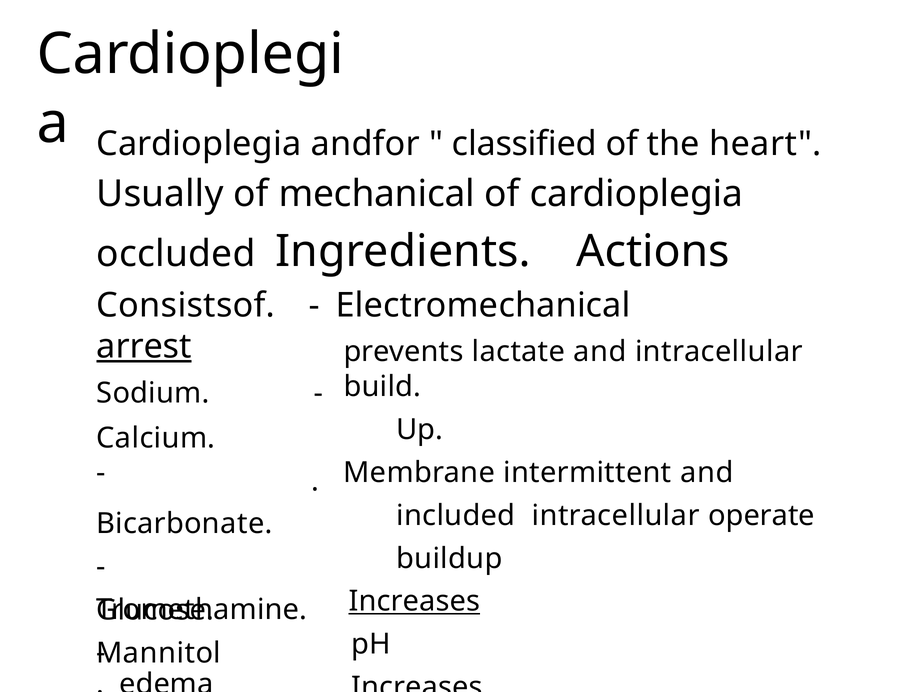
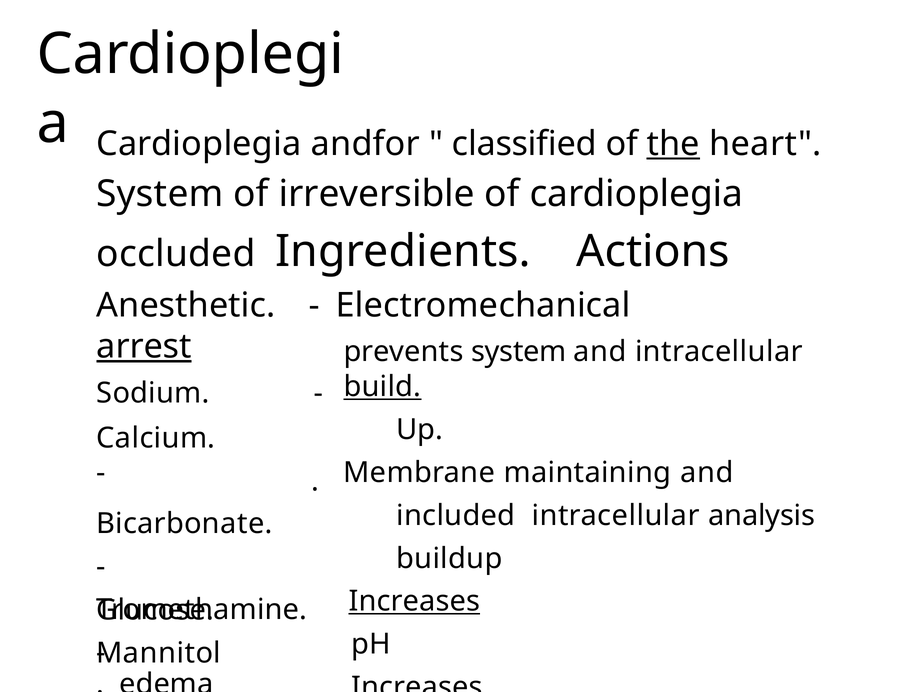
the underline: none -> present (673, 144)
Usually: Usually -> System (160, 194)
mechanical: mechanical -> irreversible (377, 194)
Consistsof: Consistsof -> Anesthetic (186, 305)
prevents lactate: lactate -> system (519, 352)
build underline: none -> present (382, 387)
intermittent: intermittent -> maintaining (587, 472)
operate: operate -> analysis (762, 515)
